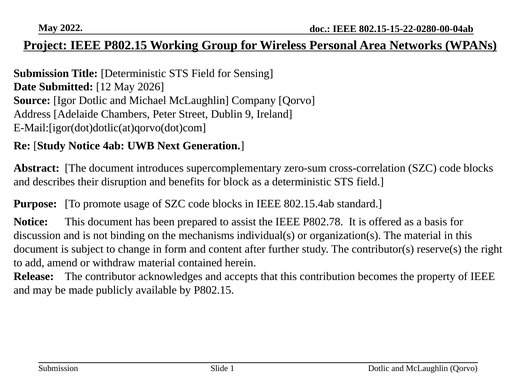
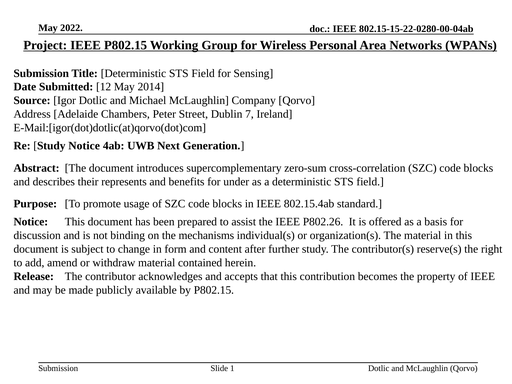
2026: 2026 -> 2014 (151, 87)
9: 9 -> 7 (249, 114)
disruption: disruption -> represents (124, 182)
block: block -> under (236, 182)
P802.78: P802.78 -> P802.26 (323, 222)
